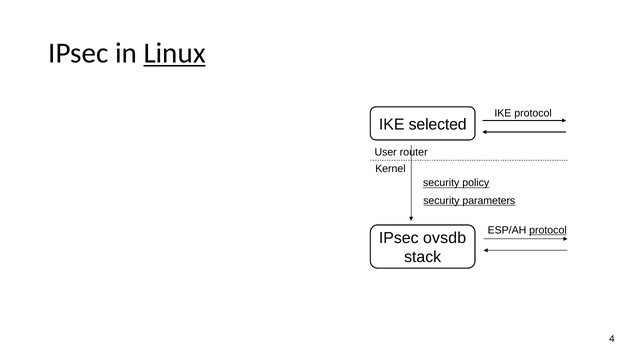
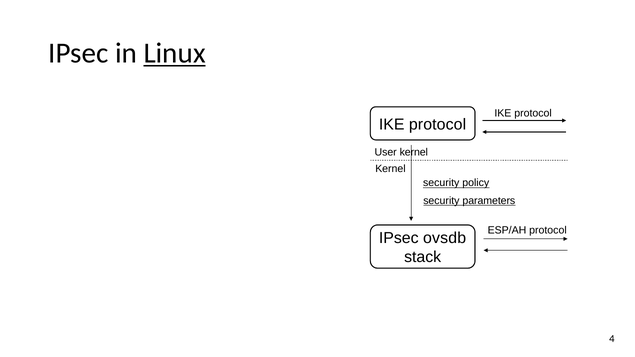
selected: selected -> protocol (438, 125)
User router: router -> kernel (414, 152)
protocol underline: present -> none (548, 230)
